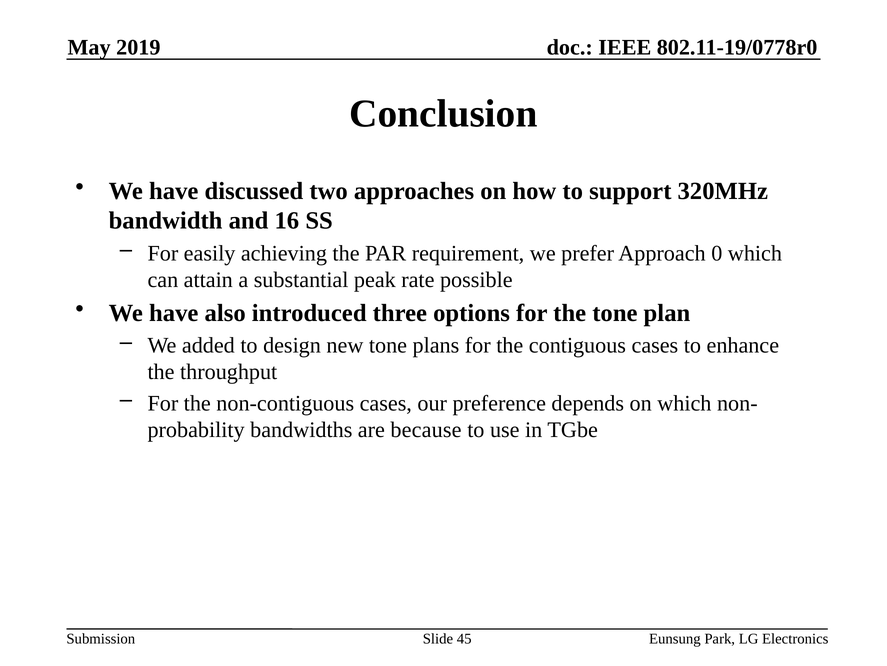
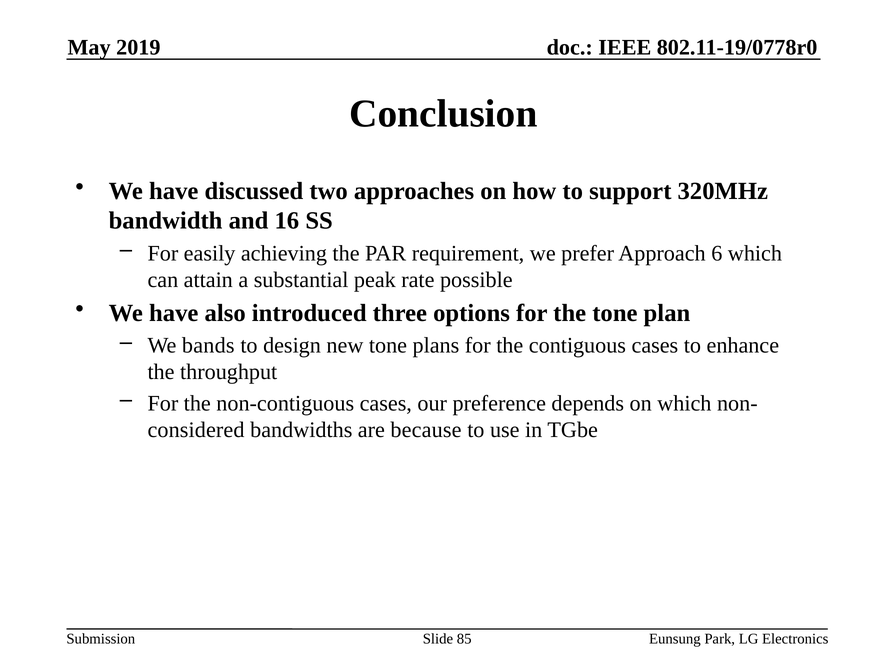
0: 0 -> 6 (717, 253)
added: added -> bands (208, 345)
probability: probability -> considered (196, 429)
45: 45 -> 85 (464, 638)
